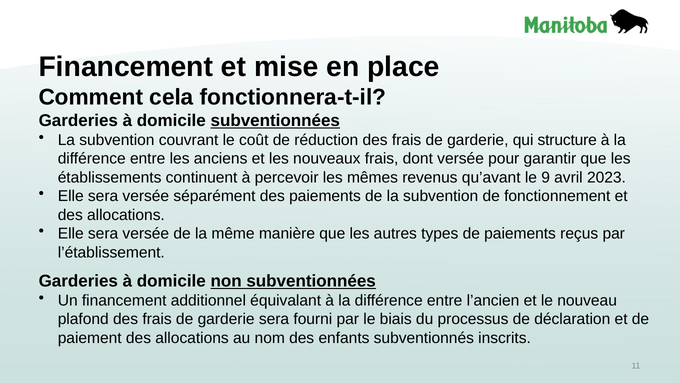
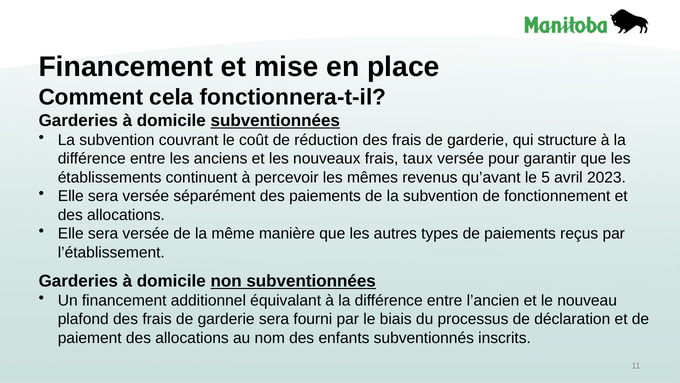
dont: dont -> taux (418, 159)
9: 9 -> 5 (546, 177)
